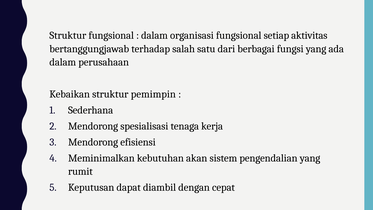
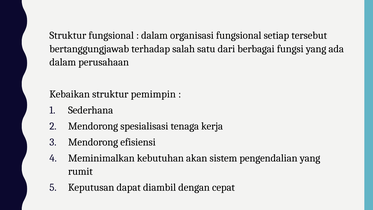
aktivitas: aktivitas -> tersebut (309, 35)
